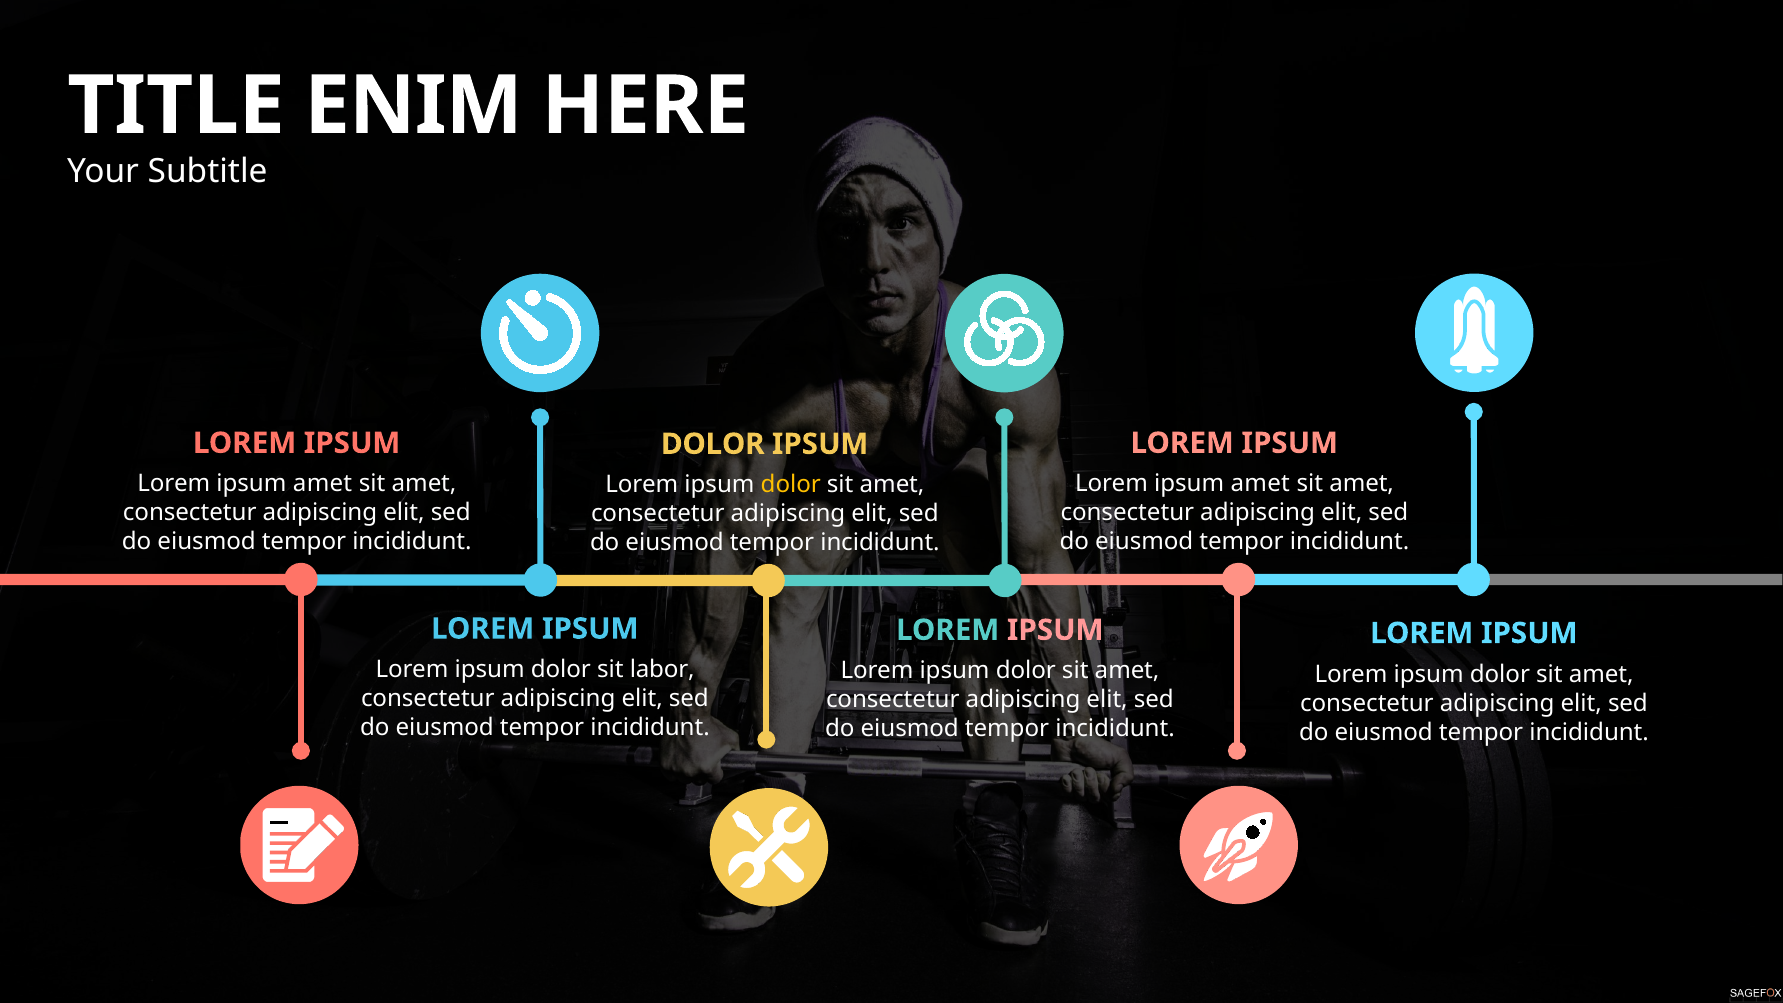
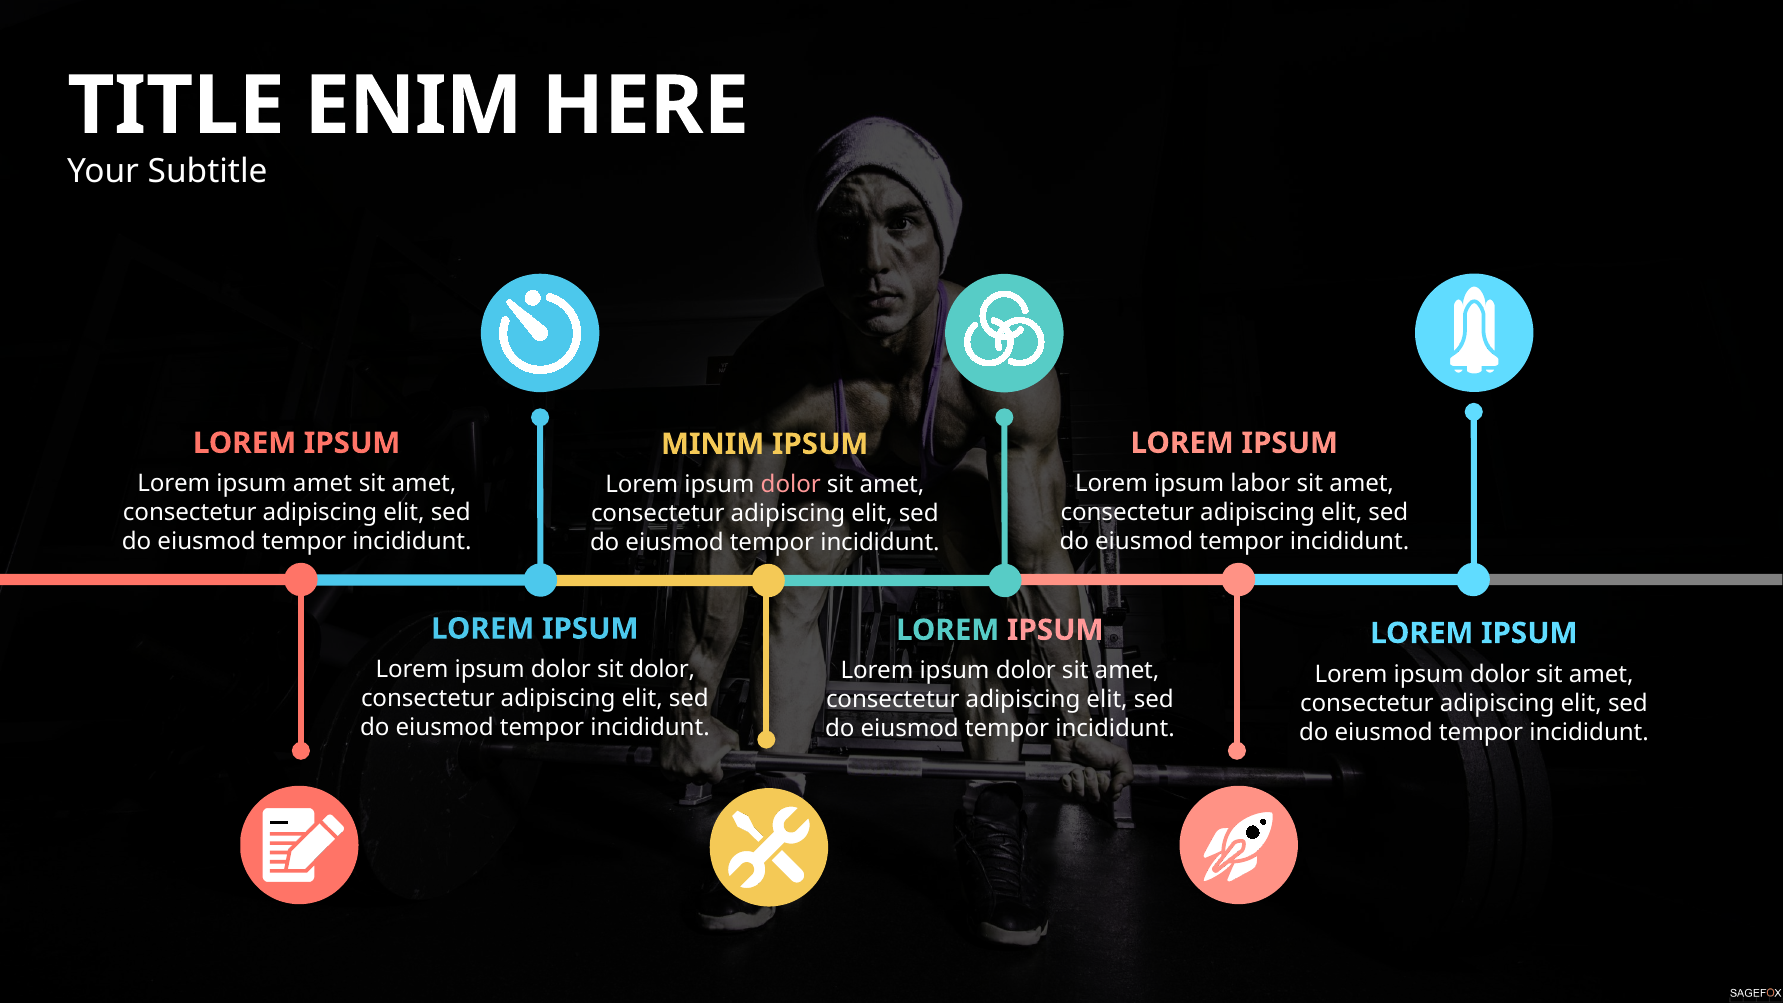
DOLOR: DOLOR -> MINIM (713, 444)
amet: amet -> labor (1260, 484)
dolor colour: yellow -> pink (791, 485)
sit labor: labor -> dolor (662, 670)
